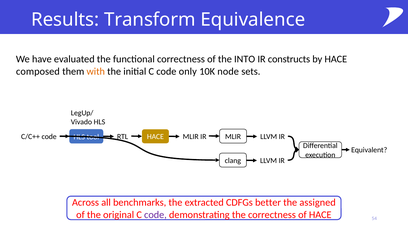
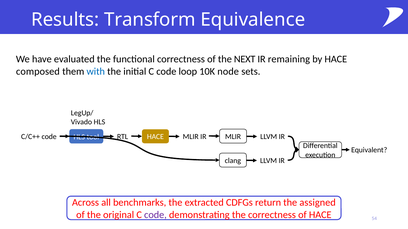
INTO: INTO -> NEXT (245, 59)
constructs: constructs -> remaining (289, 59)
with colour: orange -> blue (96, 72)
only: only -> loop (188, 72)
better: better -> return (268, 203)
